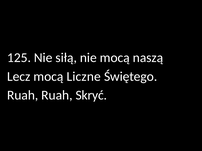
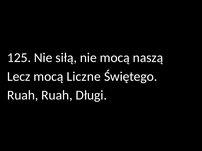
Skryć: Skryć -> Długi (91, 96)
